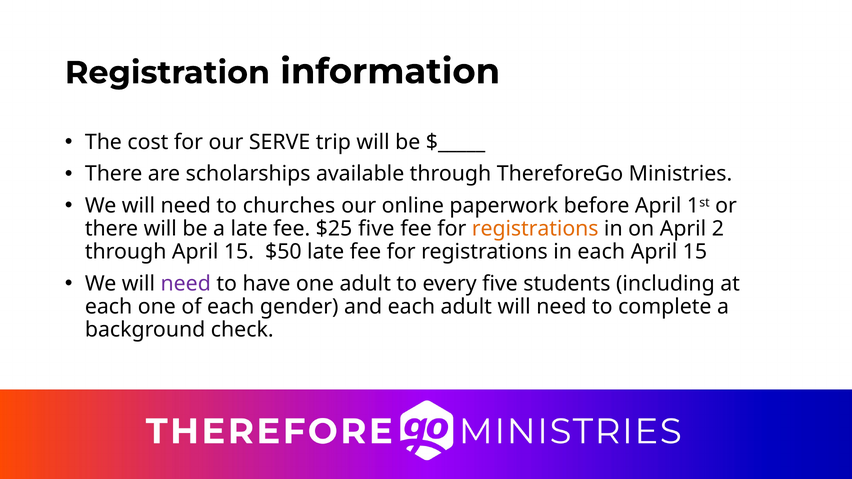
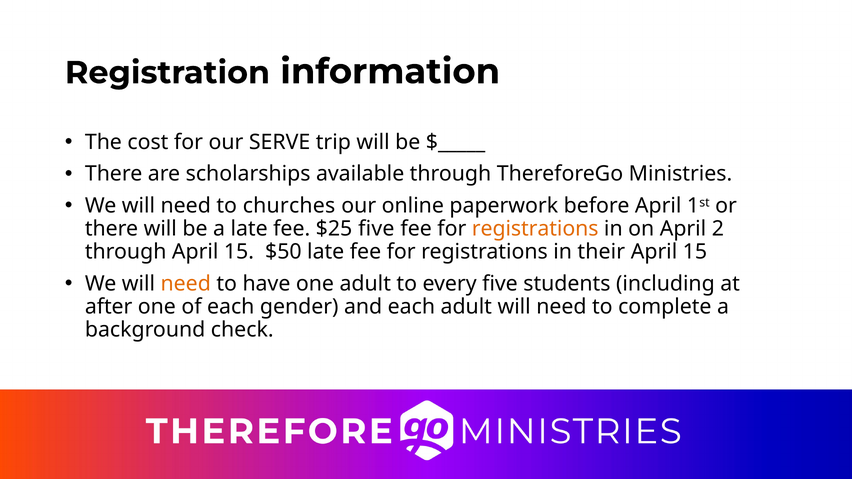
in each: each -> their (601, 252)
need colour: purple -> orange (186, 284)
each: each -> after (109, 307)
